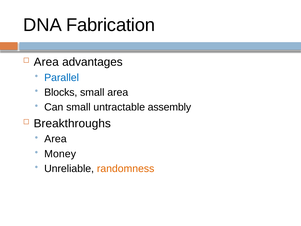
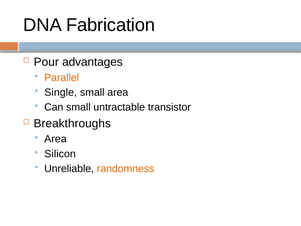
Area: Area -> Pour (46, 62)
Parallel colour: blue -> orange (62, 77)
Blocks: Blocks -> Single (61, 92)
assembly: assembly -> transistor (169, 107)
Money: Money -> Silicon (60, 154)
